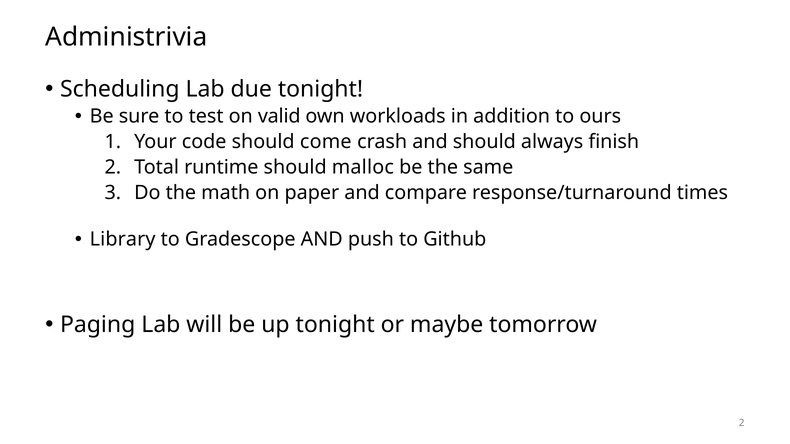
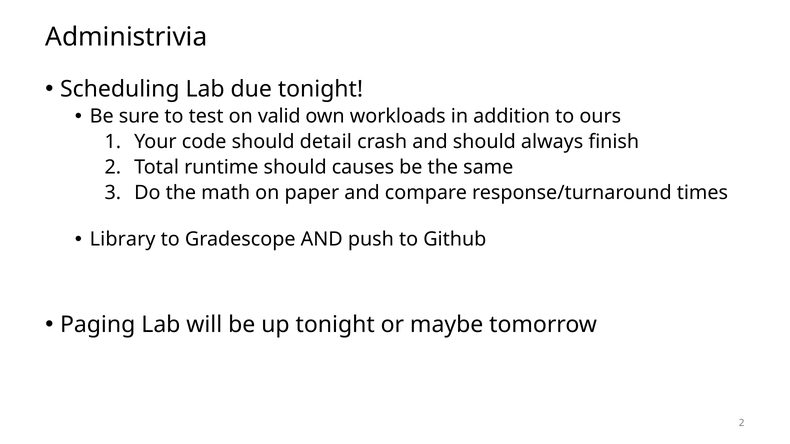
come: come -> detail (326, 142)
malloc: malloc -> causes (363, 167)
